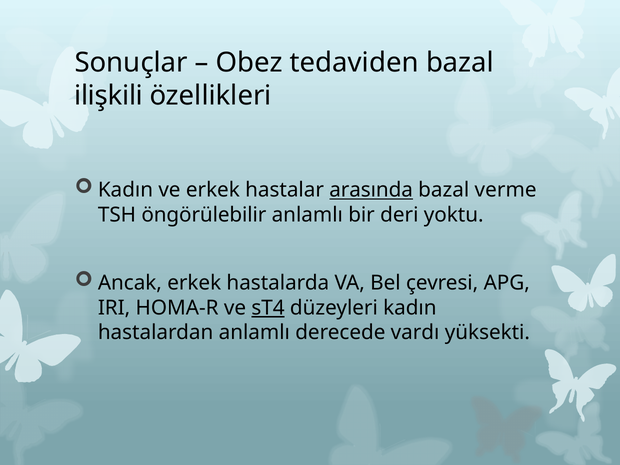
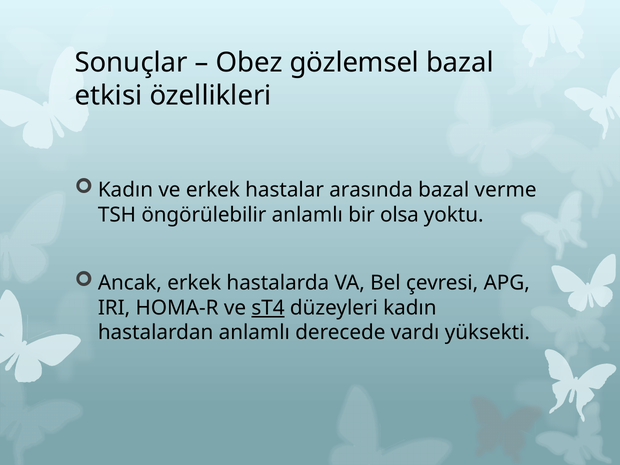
tedaviden: tedaviden -> gözlemsel (354, 63)
ilişkili: ilişkili -> etkisi (109, 96)
arasında underline: present -> none (371, 190)
deri: deri -> olsa (399, 215)
